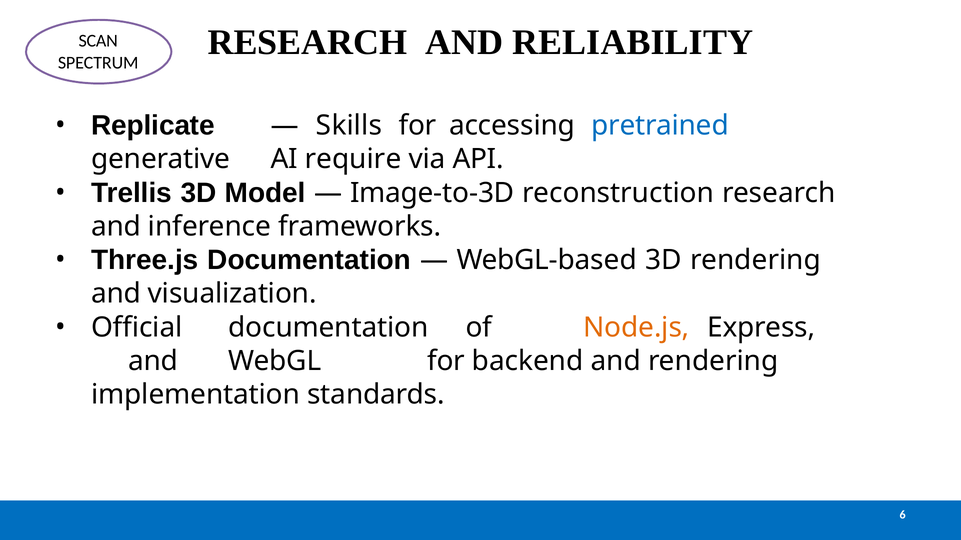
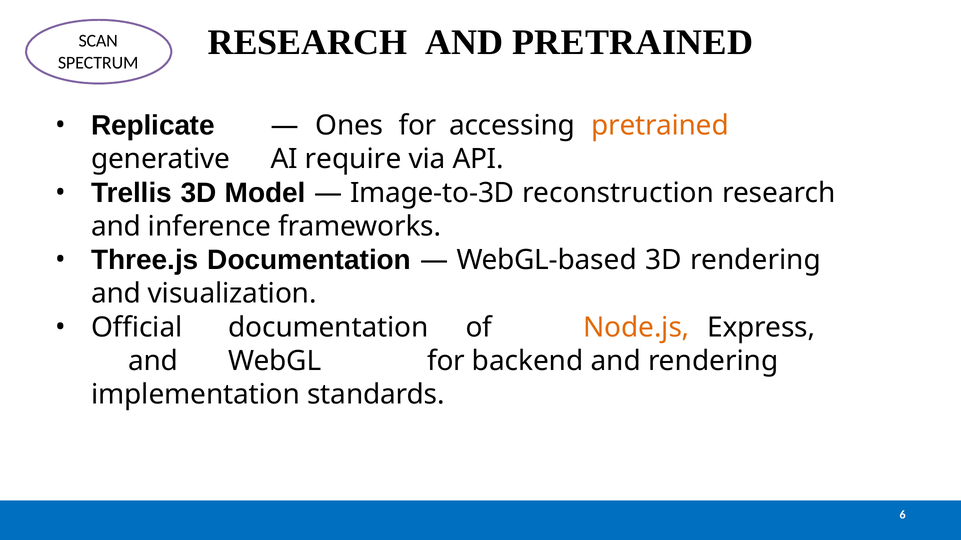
AND RELIABILITY: RELIABILITY -> PRETRAINED (633, 43)
Skills: Skills -> Ones (349, 126)
pretrained colour: blue -> orange (660, 126)
